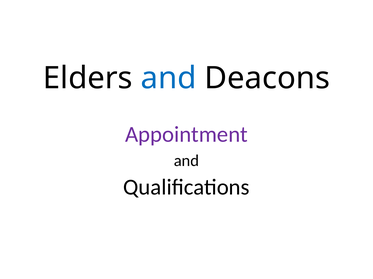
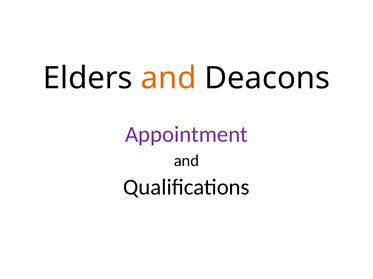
and colour: blue -> orange (169, 78)
